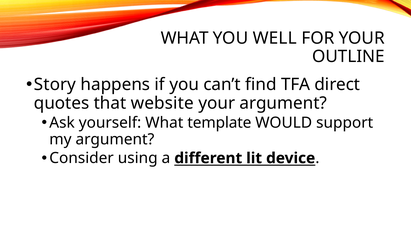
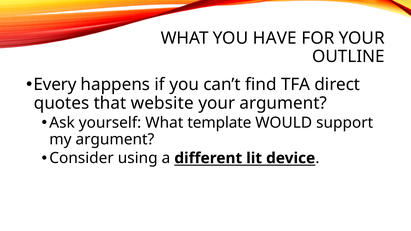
WELL: WELL -> HAVE (275, 38)
Story: Story -> Every (55, 85)
